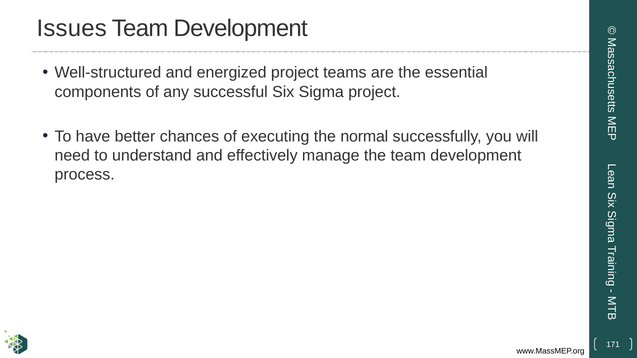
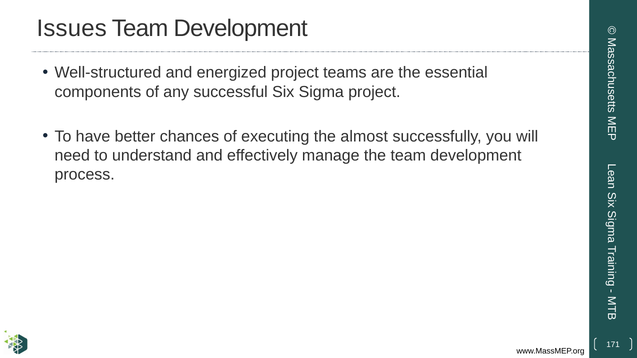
normal: normal -> almost (364, 136)
